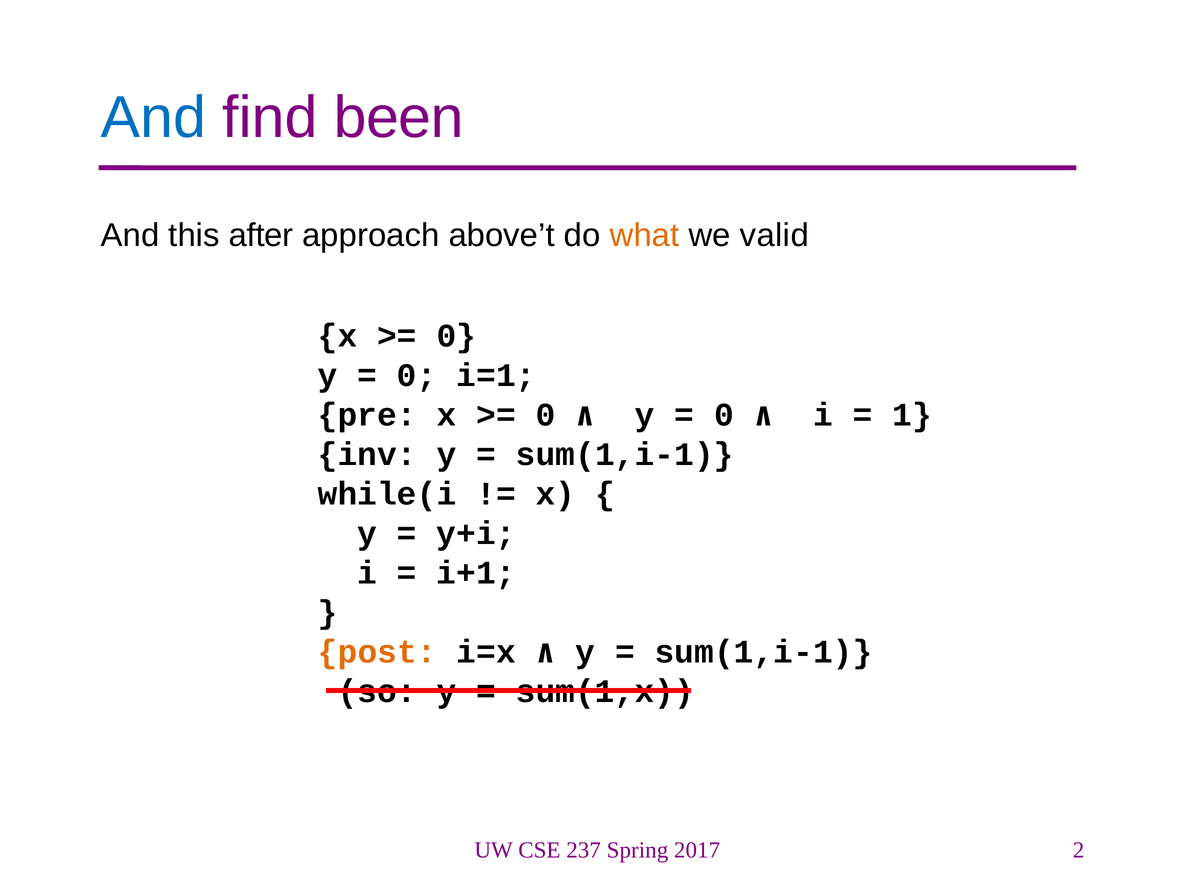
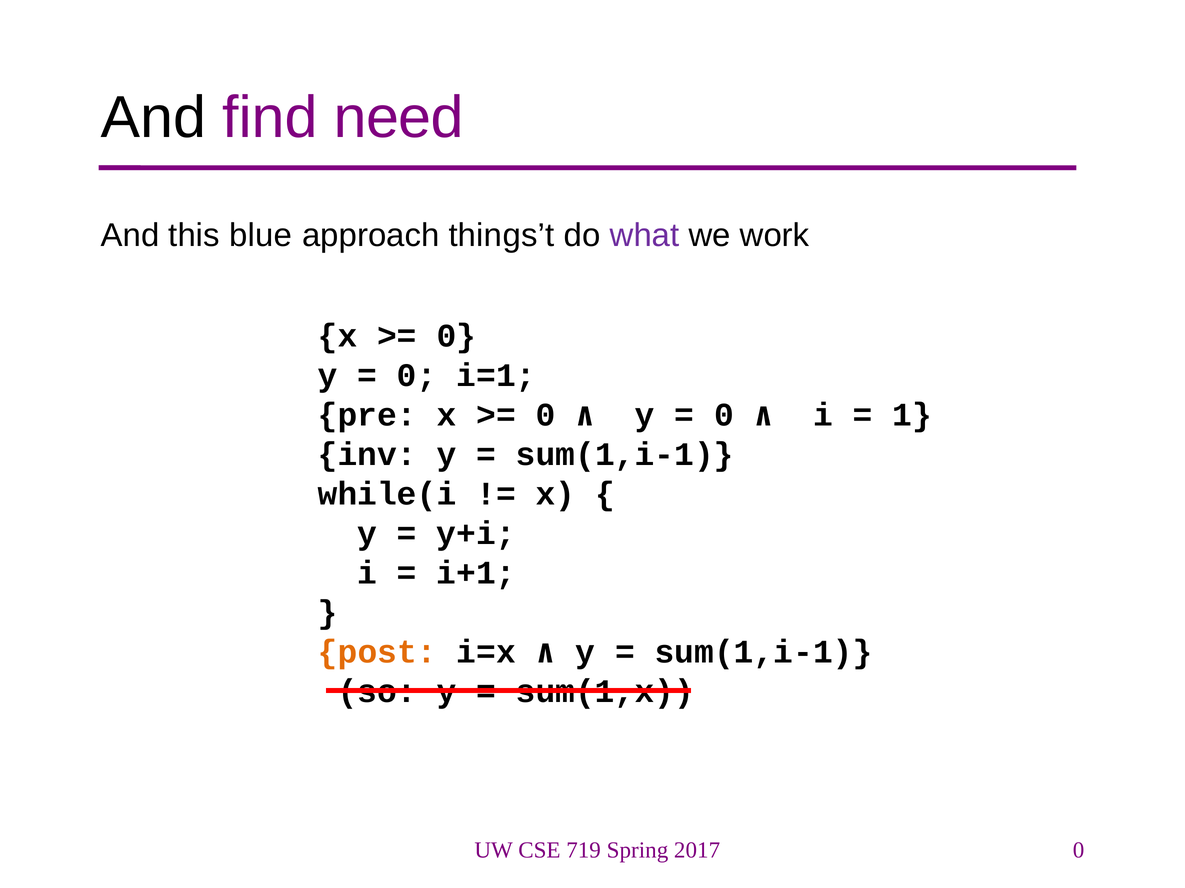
And colour: blue -> black (153, 118)
been: been -> need (399, 118)
after: after -> blue (261, 235)
above’t: above’t -> things’t (501, 235)
what colour: orange -> purple (645, 235)
valid: valid -> work (775, 235)
237: 237 -> 719 (584, 851)
2017 2: 2 -> 0 (1079, 851)
